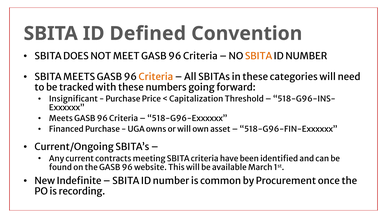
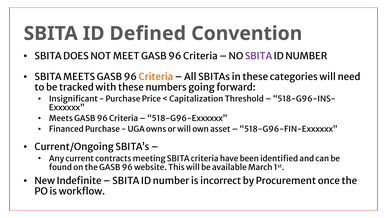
SBITA colour: orange -> purple (259, 56)
common: common -> incorrect (221, 181)
recording: recording -> workflow (82, 191)
